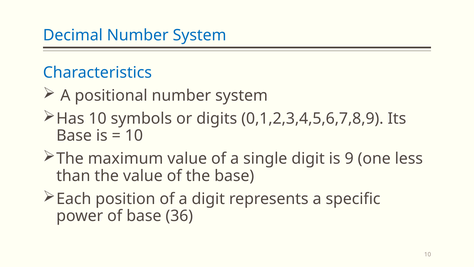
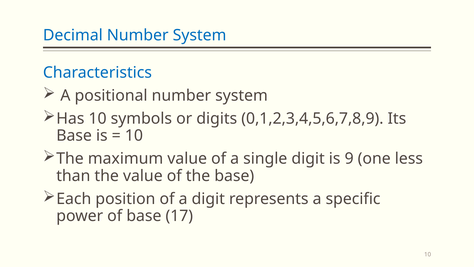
36: 36 -> 17 (179, 216)
